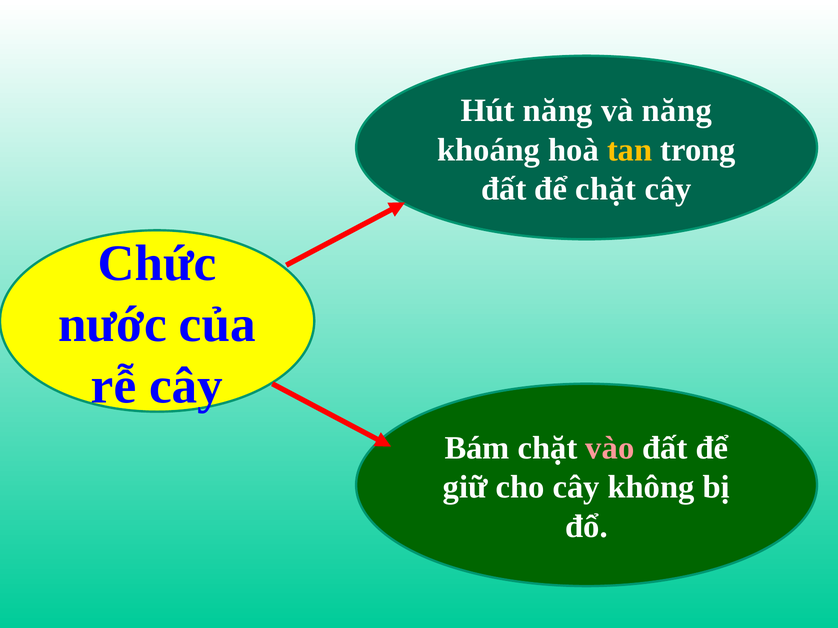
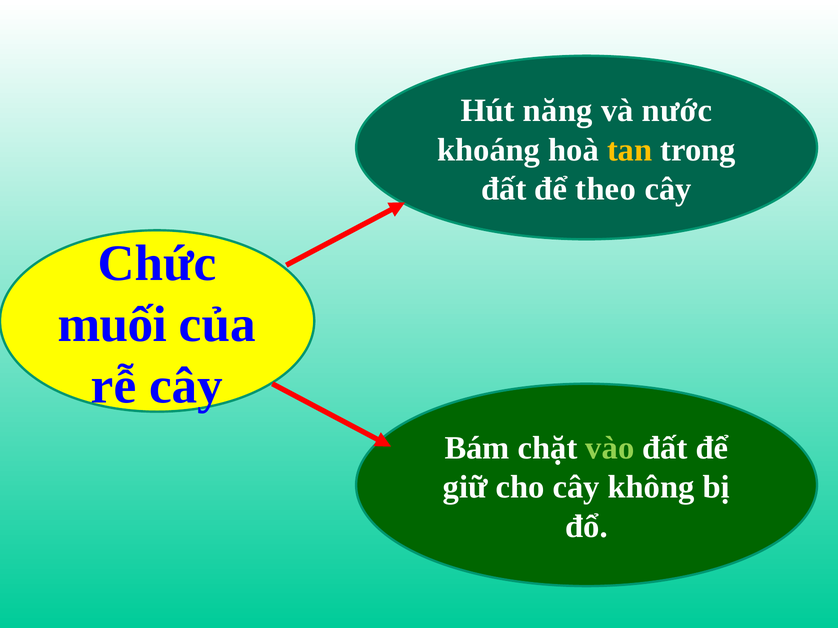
và năng: năng -> nước (677, 111)
để chặt: chặt -> theo (606, 189)
nước: nước -> muối (112, 325)
vào colour: pink -> light green (610, 448)
